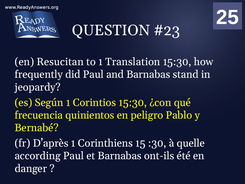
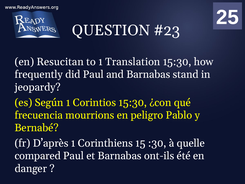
quinientos: quinientos -> mourrions (90, 115)
according: according -> compared (38, 156)
